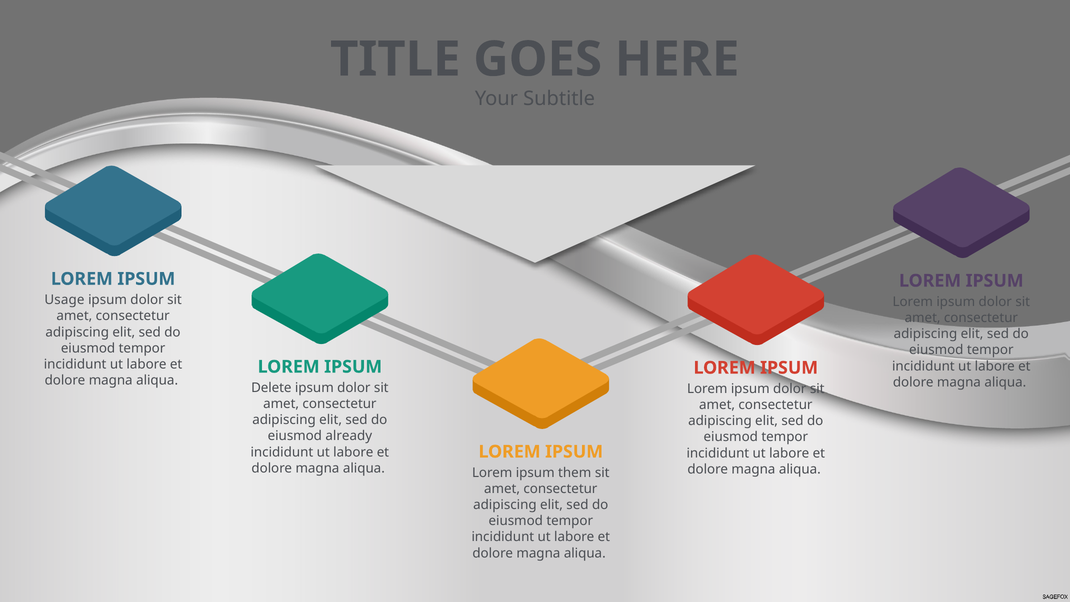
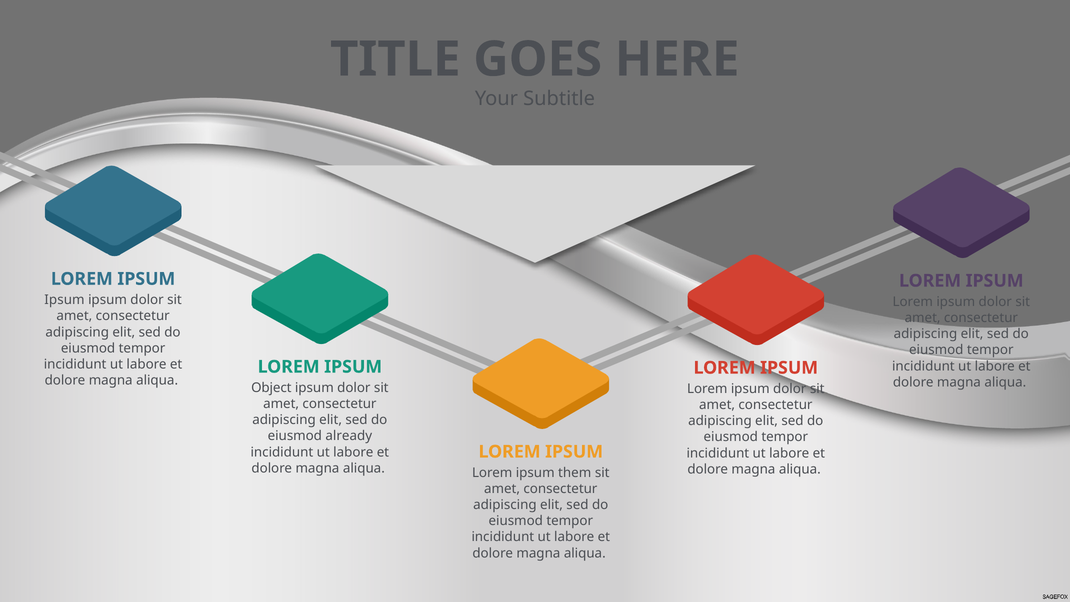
Usage: Usage -> Ipsum (64, 300)
Delete: Delete -> Object (271, 388)
